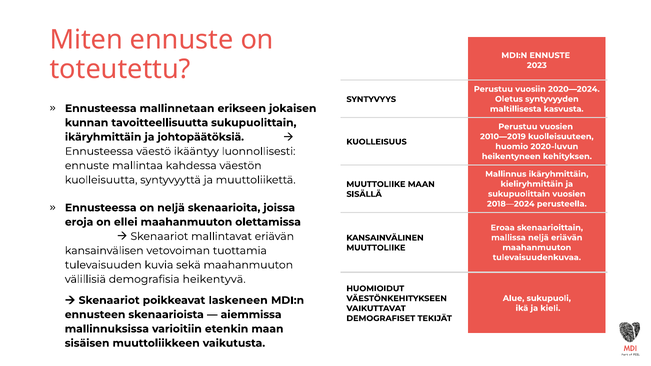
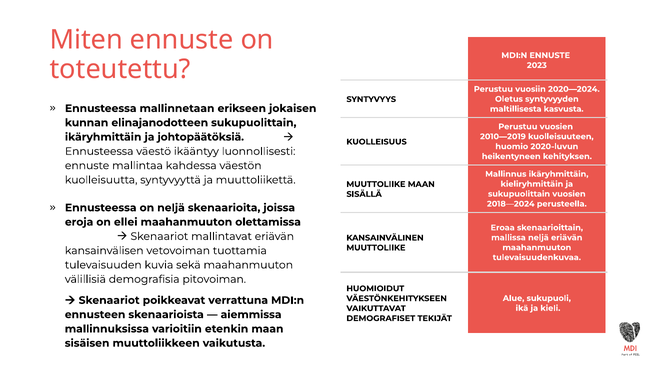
tavoitteellisuutta: tavoitteellisuutta -> elinajanodotteen (160, 123)
heikentyvä: heikentyvä -> pitovoiman (214, 279)
laskeneen: laskeneen -> verrattuna (238, 300)
